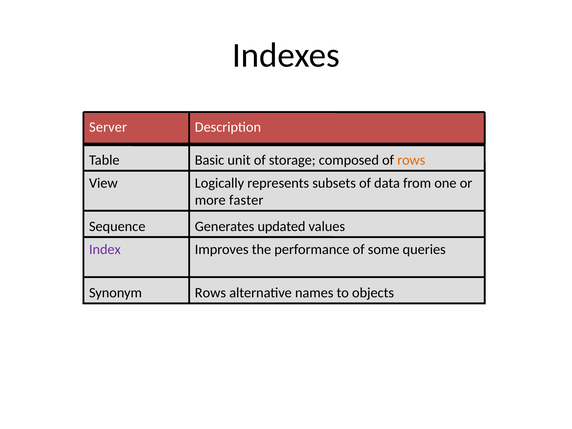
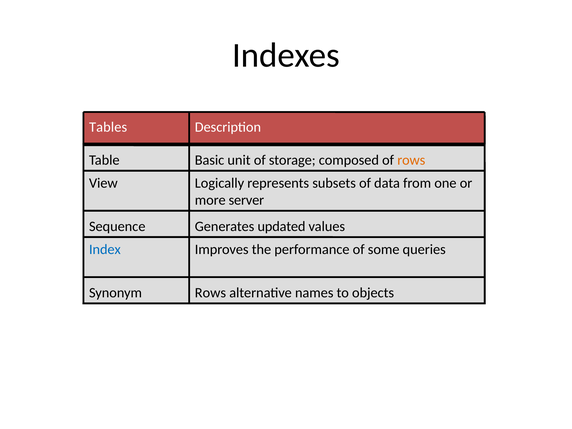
Server: Server -> Tables (108, 127)
faster: faster -> server (246, 200)
Index colour: purple -> blue (105, 249)
